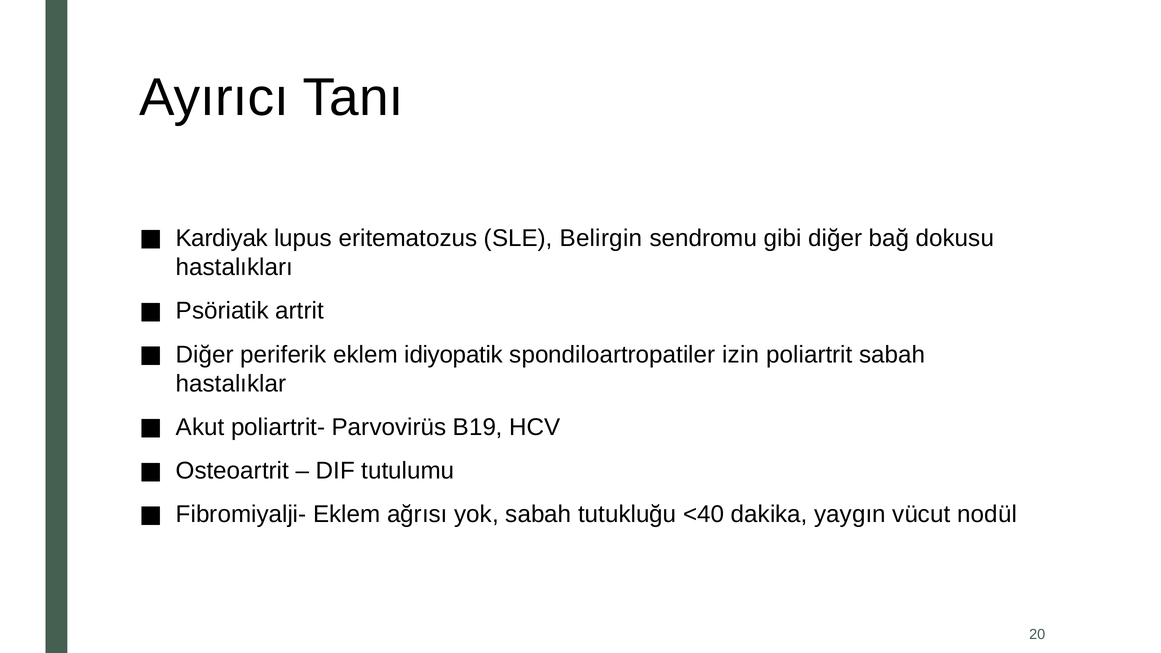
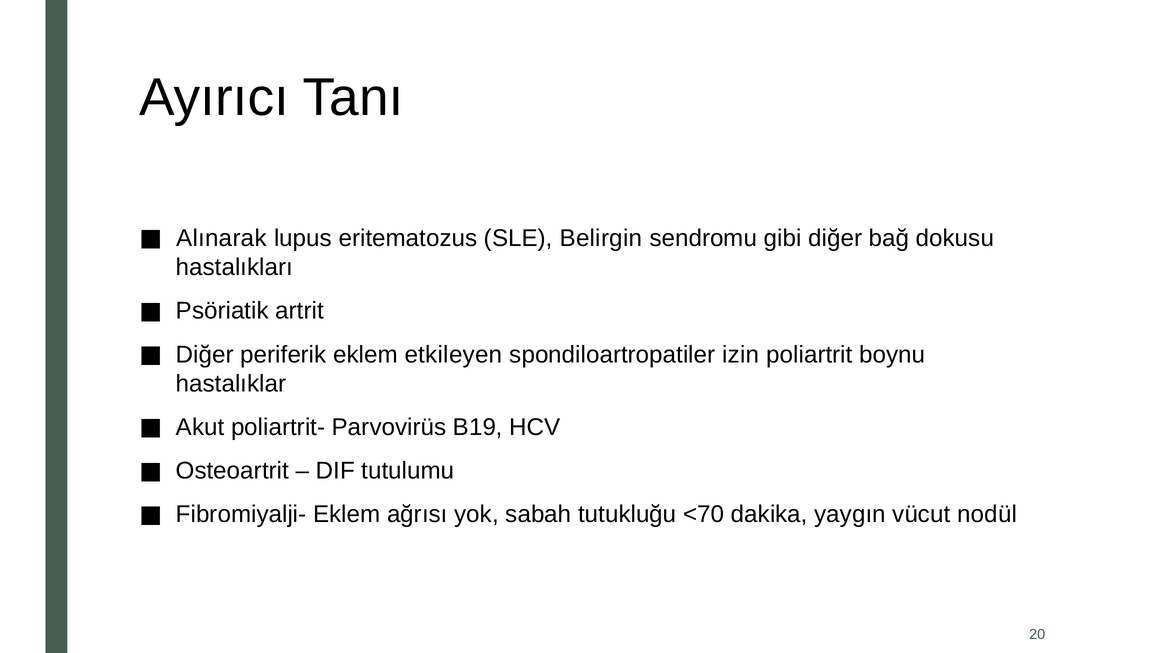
Kardiyak: Kardiyak -> Alınarak (221, 238)
idiyopatik: idiyopatik -> etkileyen (453, 355)
poliartrit sabah: sabah -> boynu (892, 355)
<40: <40 -> <70 (704, 514)
